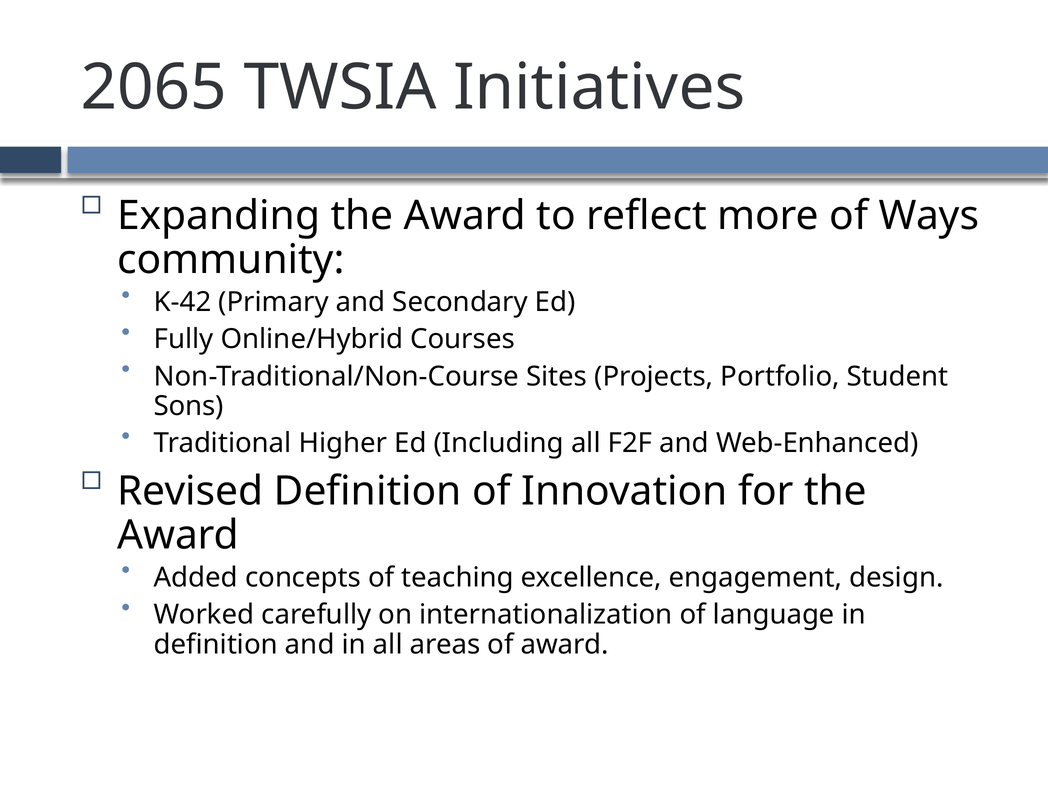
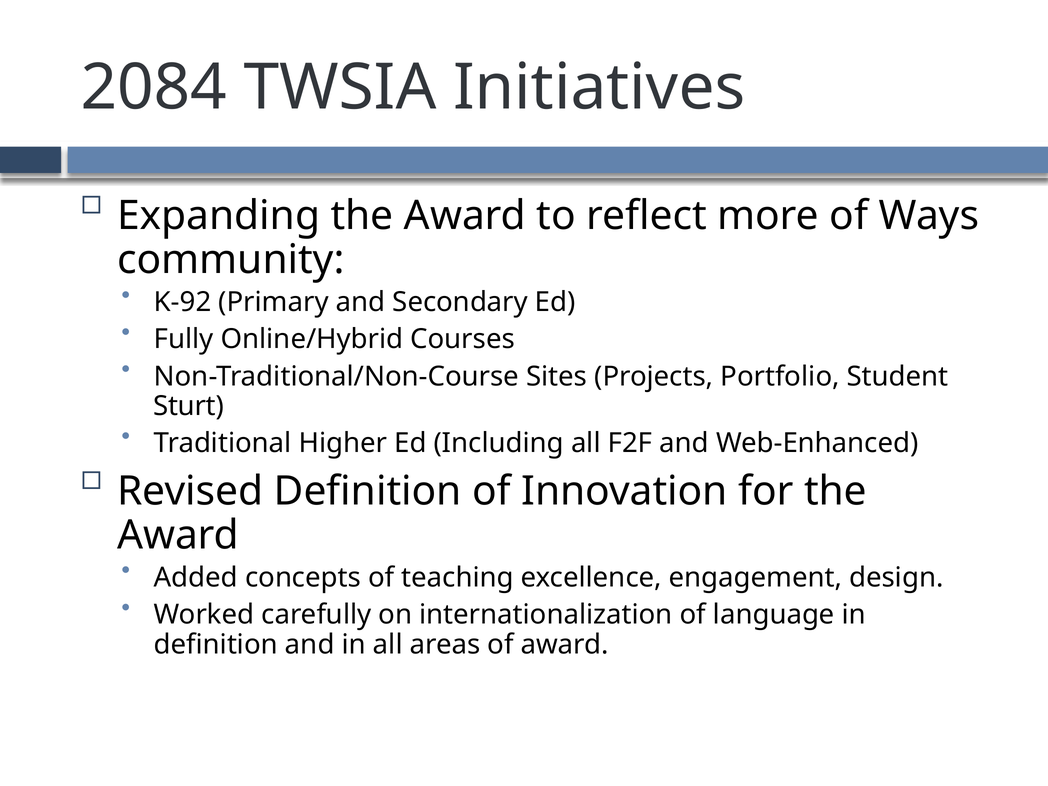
2065: 2065 -> 2084 (154, 87)
K-42: K-42 -> K-92 (183, 302)
Sons: Sons -> Sturt (189, 406)
